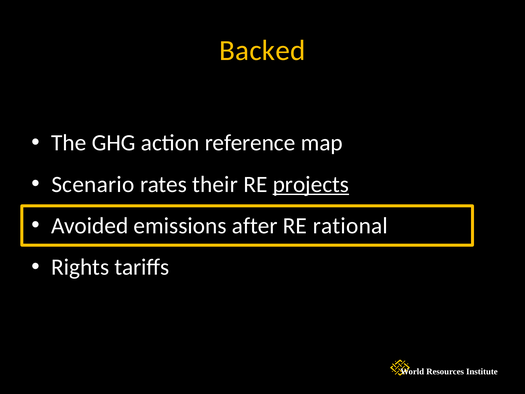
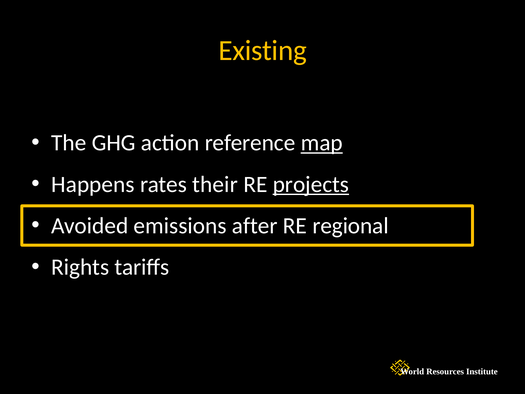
Backed: Backed -> Existing (263, 51)
map underline: none -> present (322, 143)
Scenario: Scenario -> Happens (93, 184)
rational: rational -> regional (351, 226)
